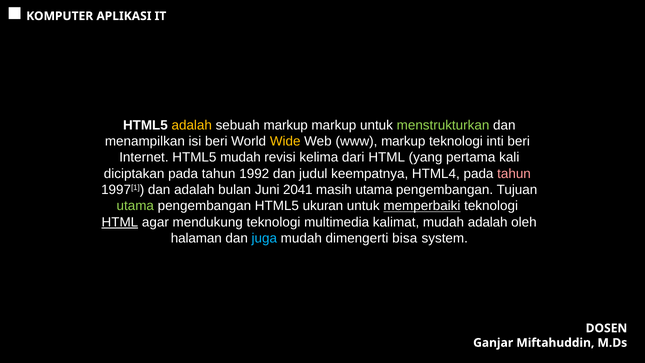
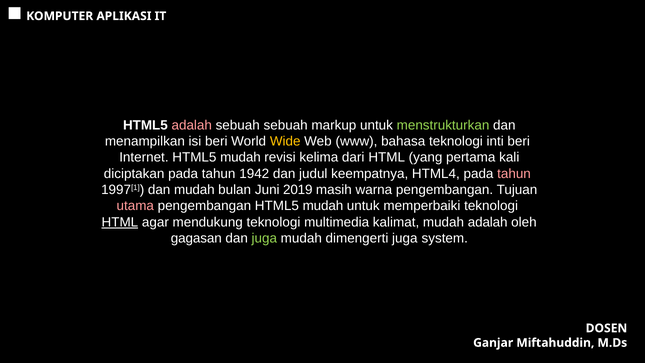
adalah colour: yellow -> pink (192, 125)
sebuah markup: markup -> sebuah (286, 125)
www markup: markup -> bahasa (403, 141)
1992: 1992 -> 1942 (254, 174)
dan adalah: adalah -> mudah (194, 190)
2041: 2041 -> 2019 (298, 190)
masih utama: utama -> warna (374, 190)
utama colour: light green -> pink (135, 206)
pengembangan HTML5 ukuran: ukuran -> mudah (323, 206)
memperbaiki underline: present -> none (422, 206)
halaman: halaman -> gagasan (196, 238)
juga colour: light blue -> light green (264, 238)
dimengerti bisa: bisa -> juga (405, 238)
